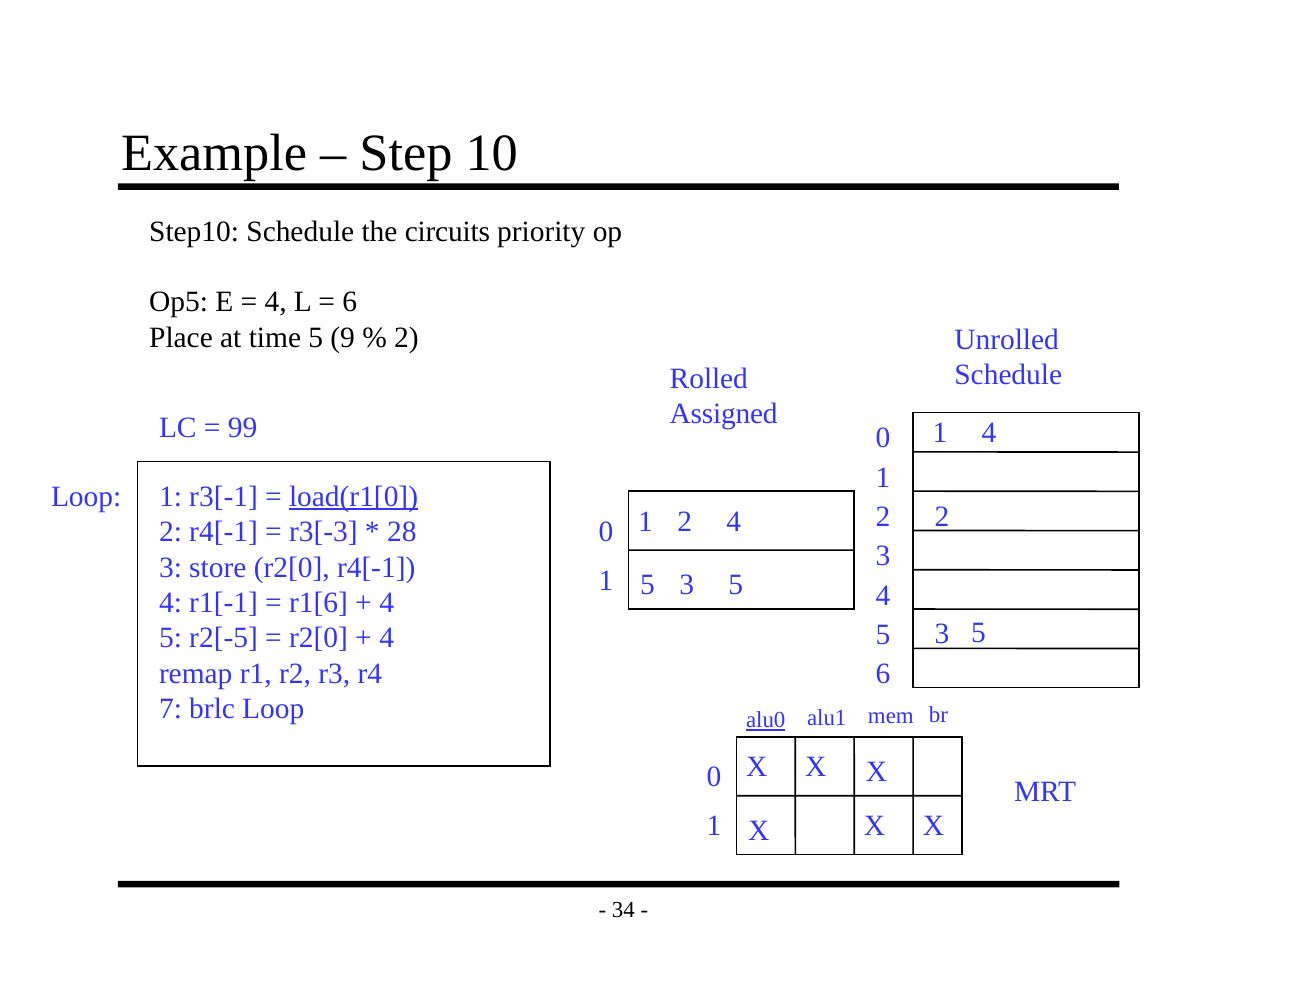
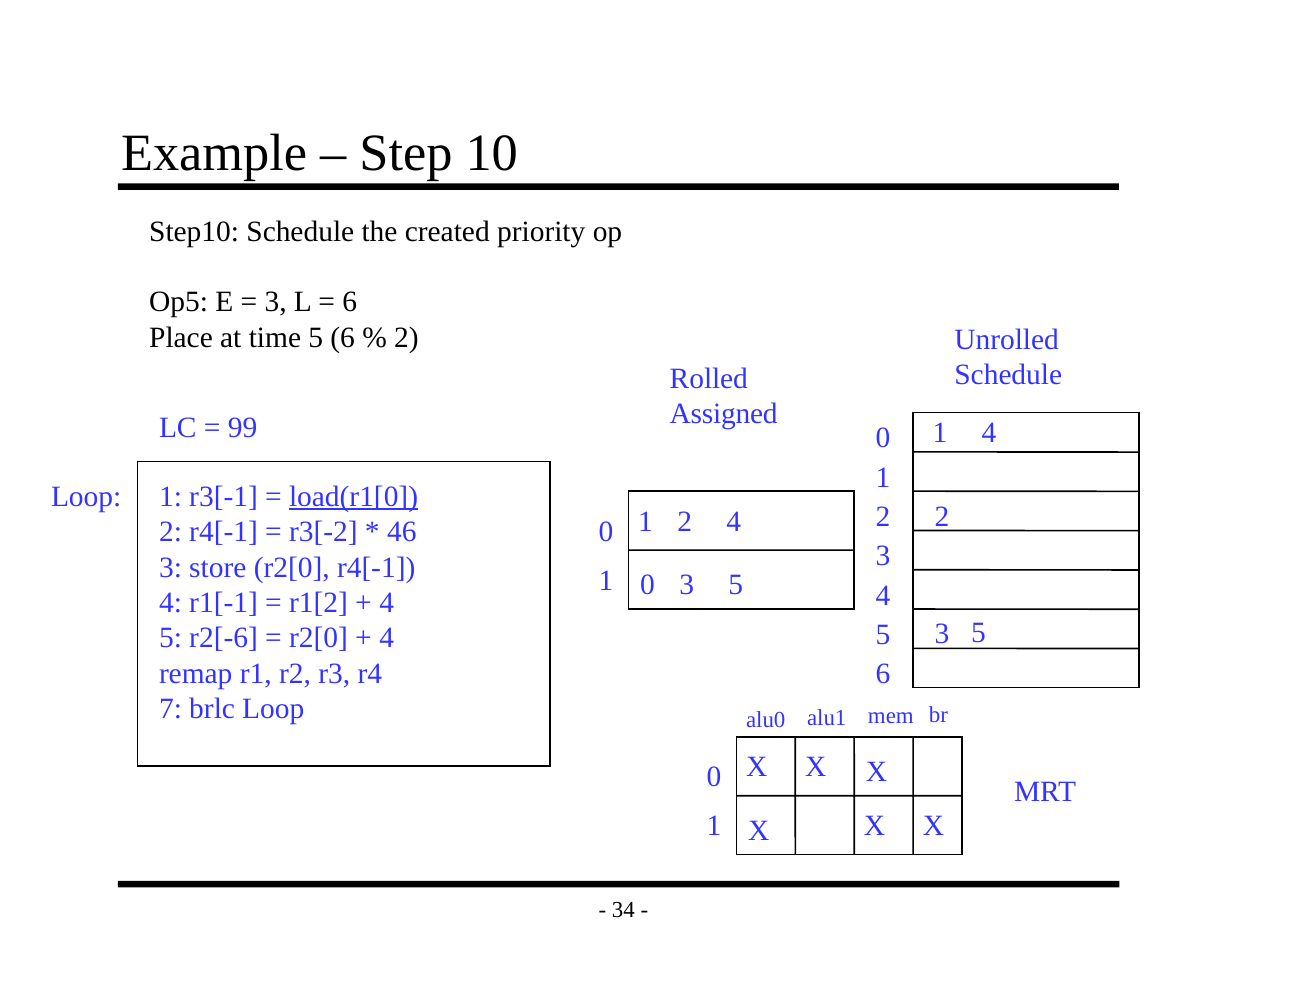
circuits: circuits -> created (447, 231)
4: 4 -> 3 (276, 302)
time 5 9: 9 -> 6 (343, 337)
r3[-3: r3[-3 -> r3[-2 (323, 532)
28: 28 -> 46 (402, 532)
1 5: 5 -> 0 (647, 585)
r1[6: r1[6 -> r1[2 (318, 602)
r2[-5: r2[-5 -> r2[-6 (224, 638)
alu0 underline: present -> none (766, 720)
